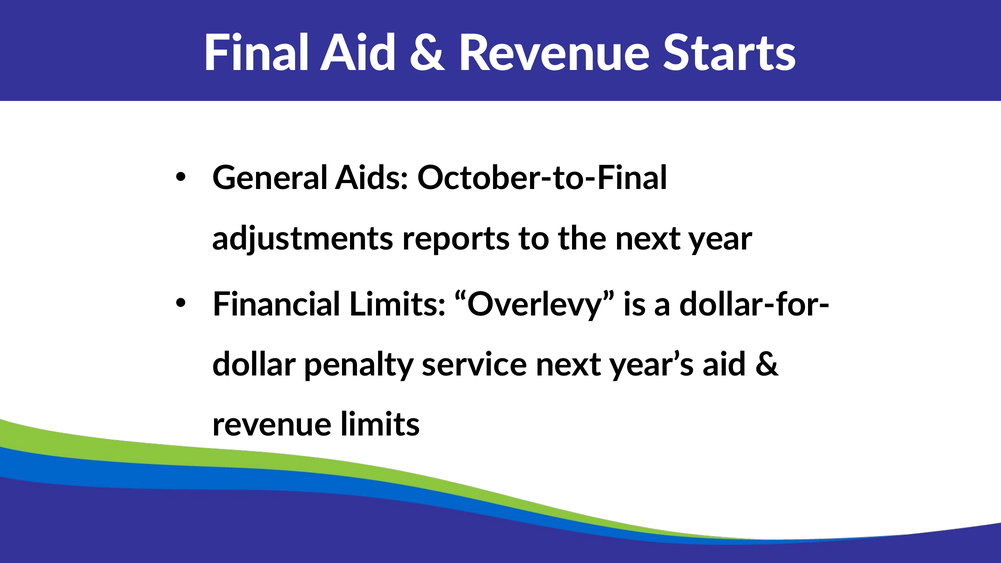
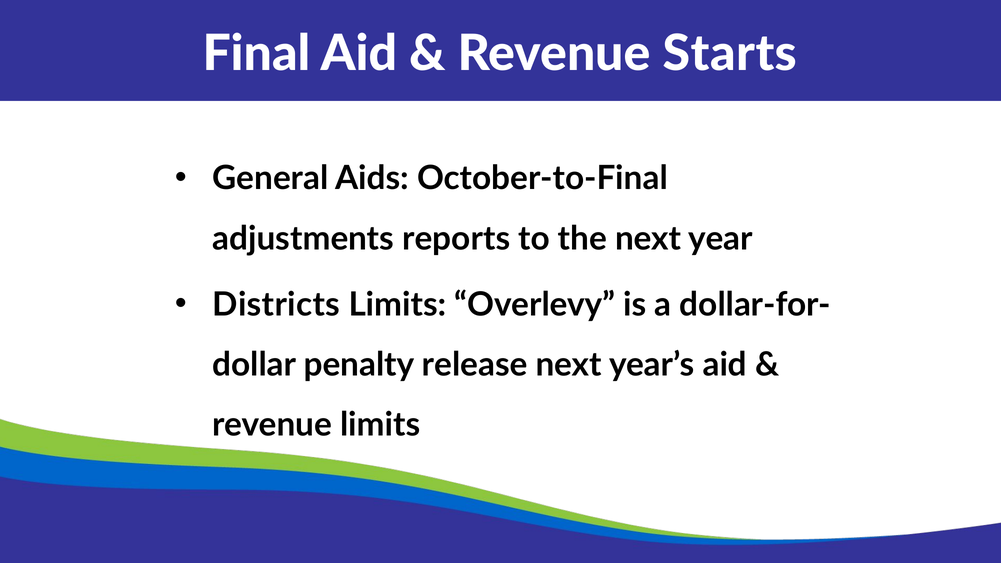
Financial: Financial -> Districts (276, 305)
service: service -> release (475, 365)
